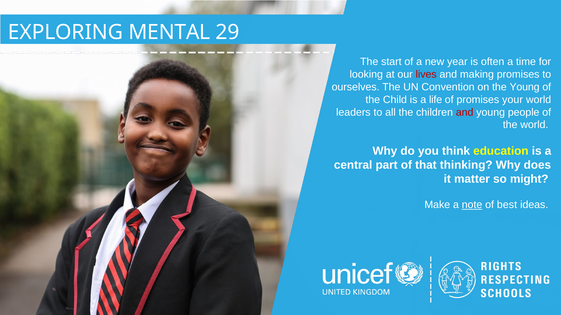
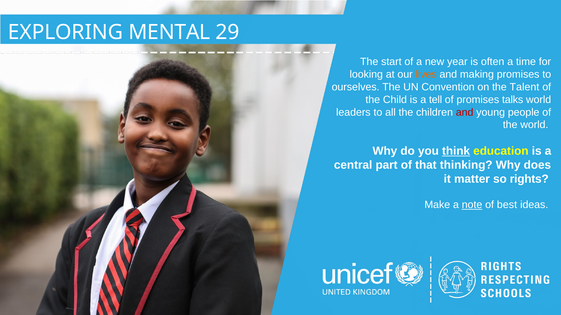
lives colour: red -> orange (426, 75)
the Young: Young -> Talent (524, 87)
life: life -> tell (436, 100)
your: your -> talks (513, 100)
think underline: none -> present (456, 151)
might: might -> rights (529, 179)
